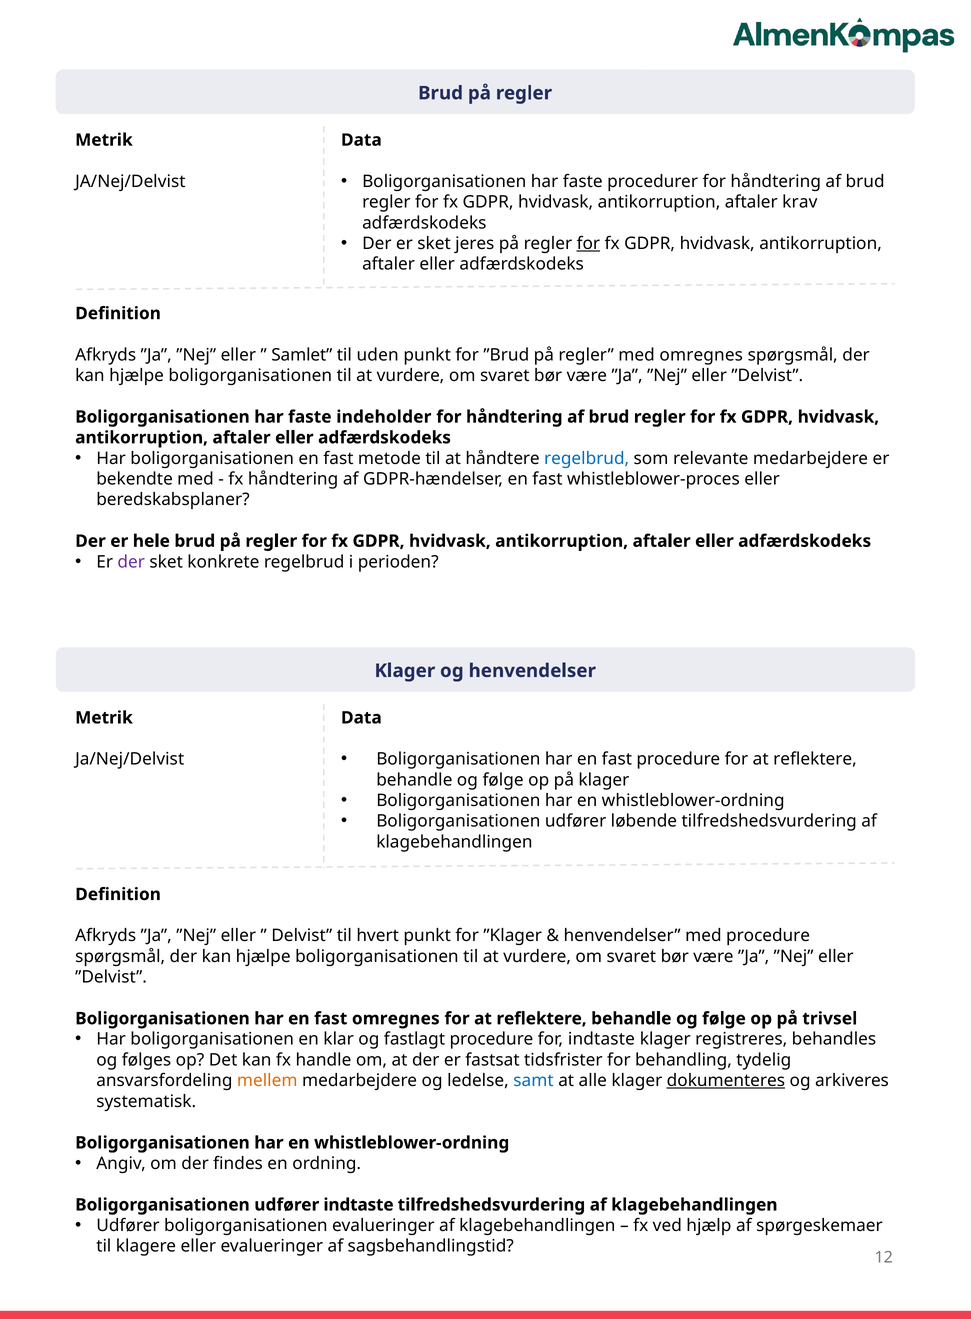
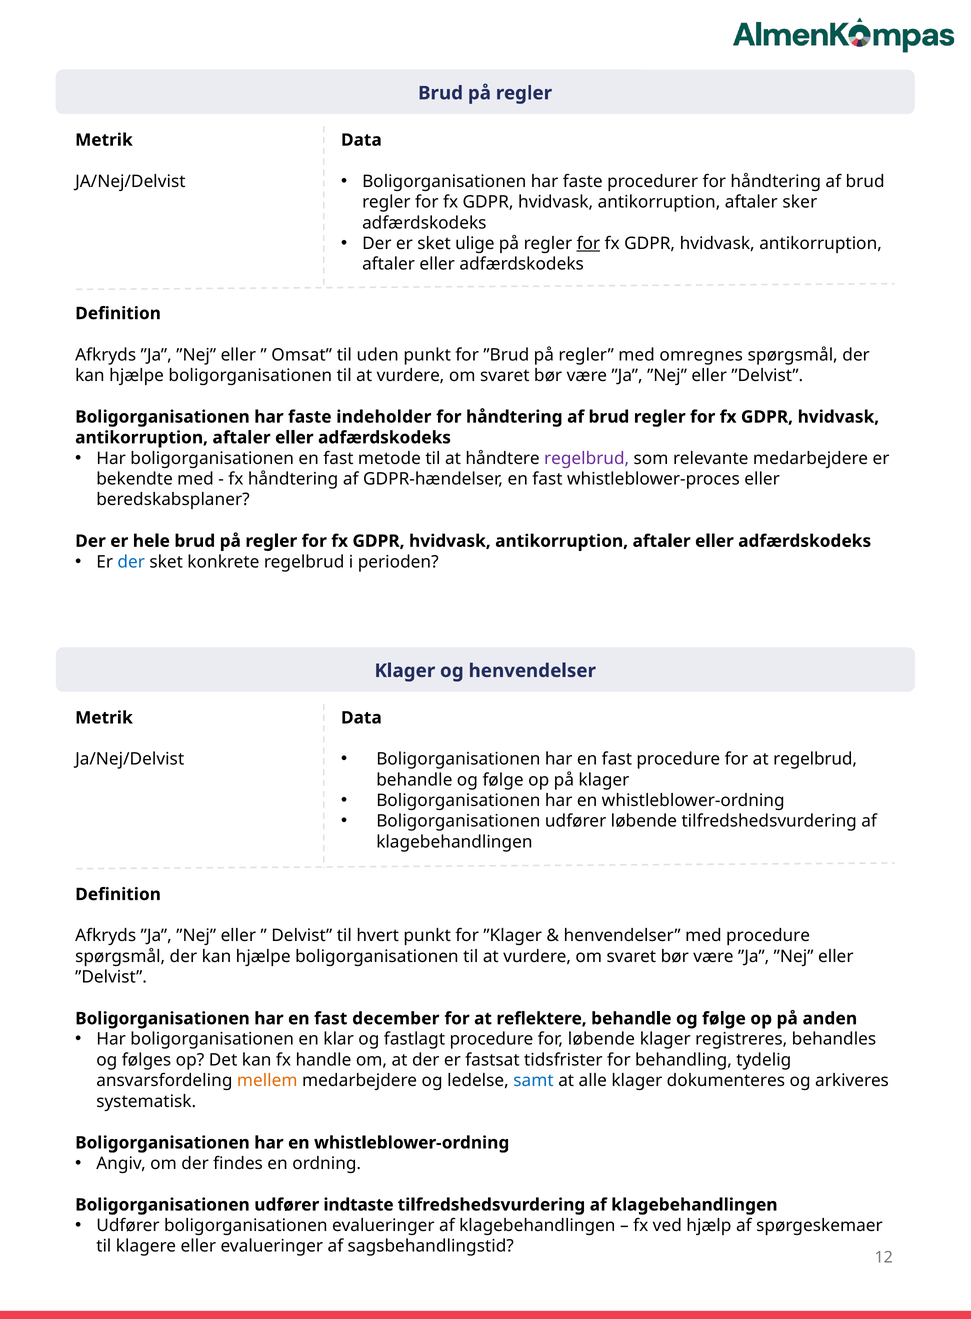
krav: krav -> sker (800, 202)
jeres: jeres -> ulige (475, 243)
Samlet: Samlet -> Omsat (302, 355)
regelbrud colour: blue -> purple (587, 458)
der colour: purple -> blue (131, 562)
procedure for at reflektere: reflektere -> regelbrud (815, 759)
fast omregnes: omregnes -> december (396, 1018)
trivsel: trivsel -> anden (830, 1018)
for indtaste: indtaste -> løbende (601, 1039)
dokumenteres underline: present -> none (726, 1080)
